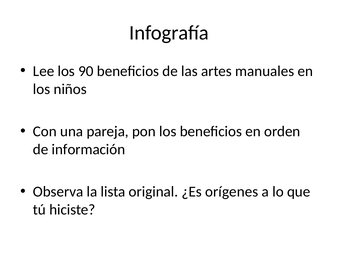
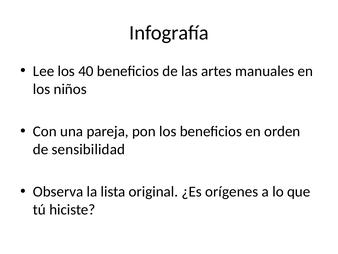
90: 90 -> 40 (86, 71)
información: información -> sensibilidad (88, 149)
